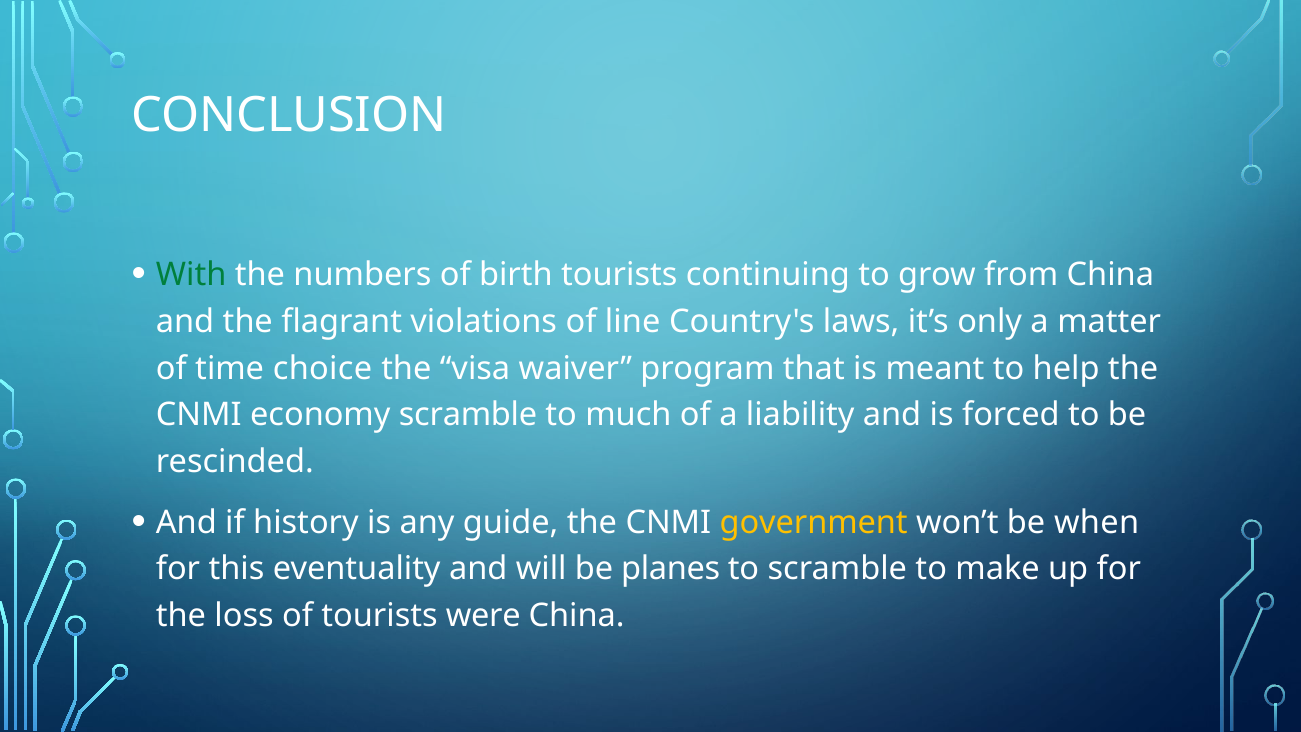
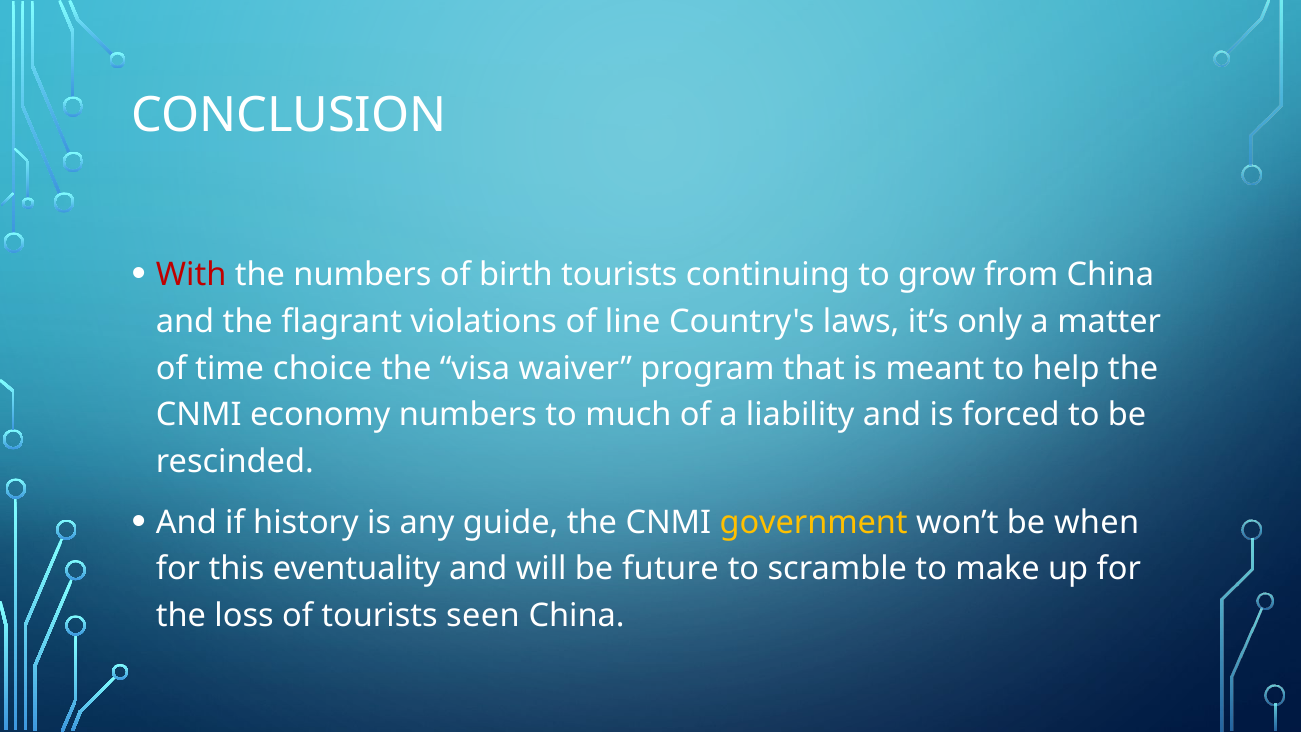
With colour: green -> red (191, 275)
economy scramble: scramble -> numbers (468, 415)
planes: planes -> future (670, 569)
were: were -> seen (483, 616)
